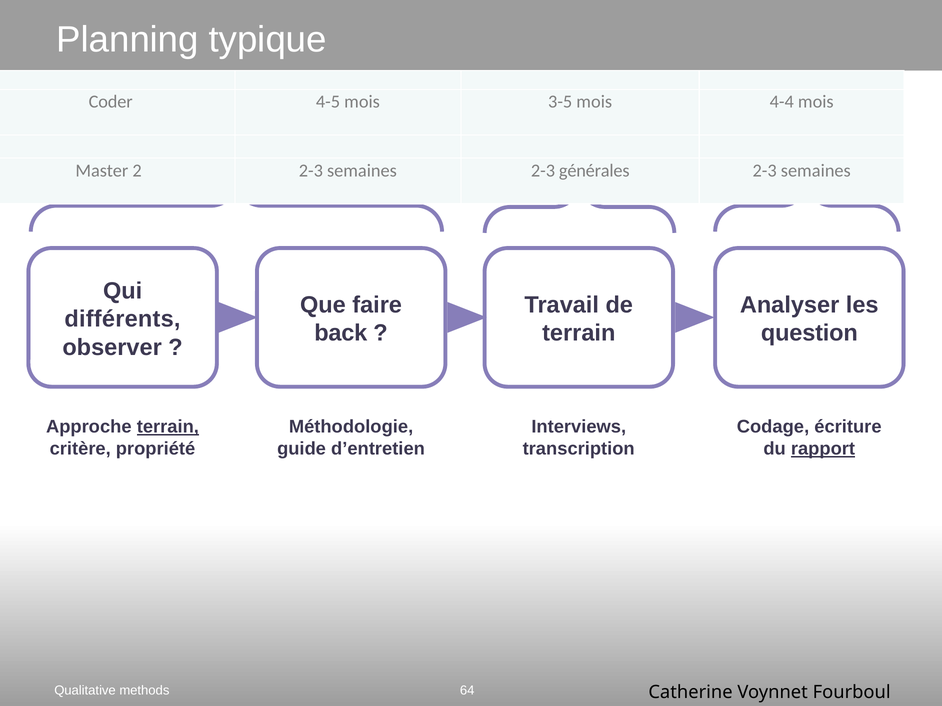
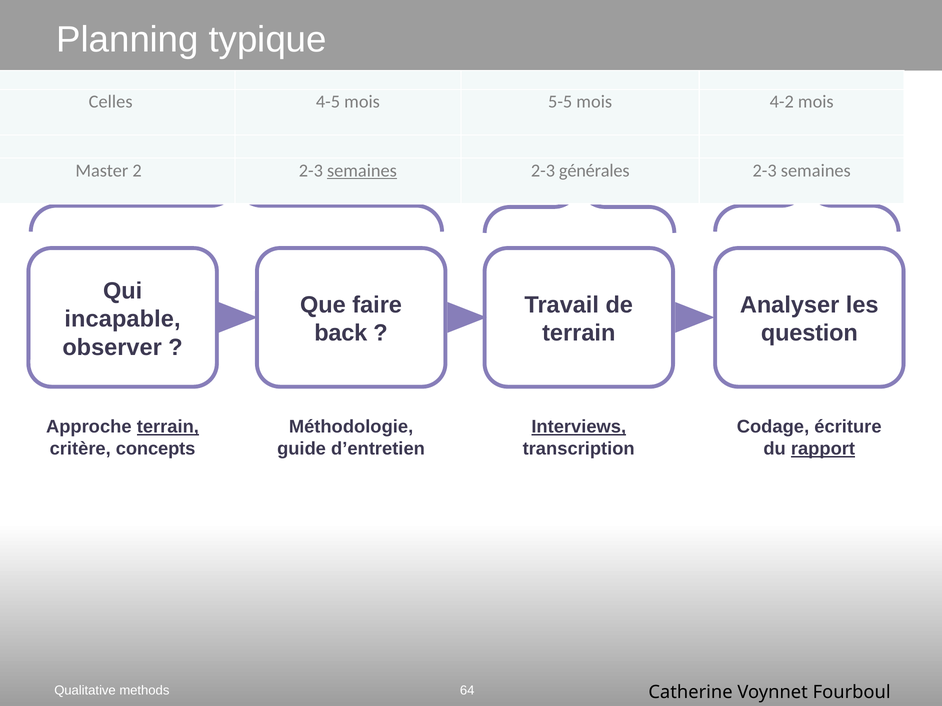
Coder: Coder -> Celles (111, 102)
3-5: 3-5 -> 5-5 (560, 102)
4-4: 4-4 -> 4-2 (782, 102)
semaines underline: none -> present (362, 171)
différents: différents -> incapable (123, 319)
Interviews underline: none -> present (579, 427)
propriété: propriété -> concepts (156, 449)
